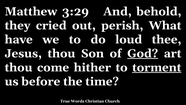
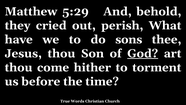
3:29: 3:29 -> 5:29 (75, 11)
loud: loud -> sons (129, 39)
torment underline: present -> none (157, 67)
